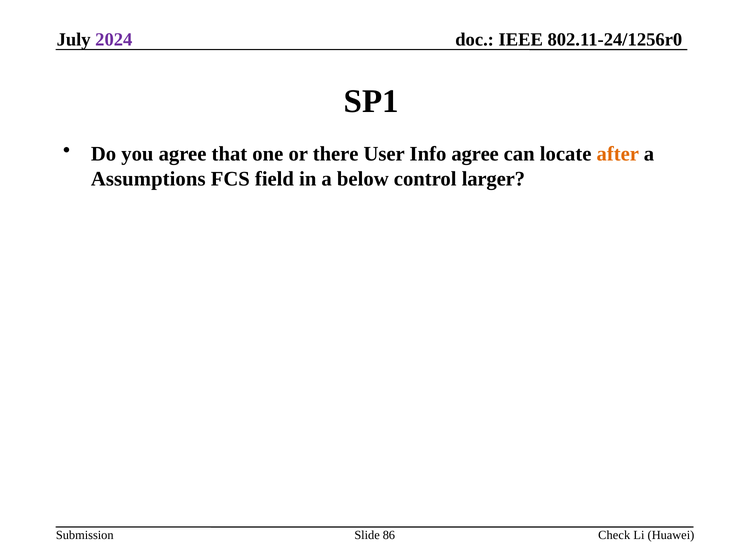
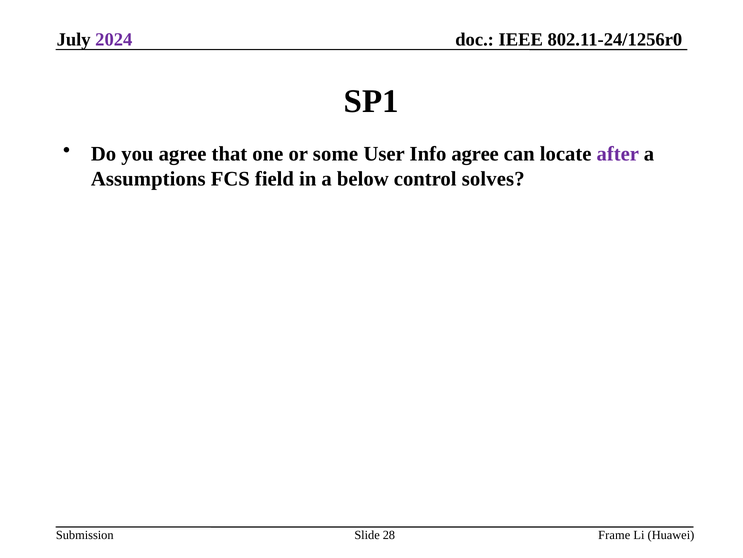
there: there -> some (335, 154)
after colour: orange -> purple (618, 154)
larger: larger -> solves (493, 179)
86: 86 -> 28 (389, 534)
Check: Check -> Frame (614, 534)
